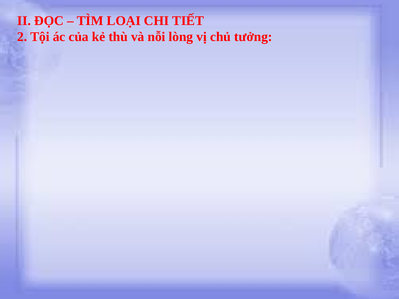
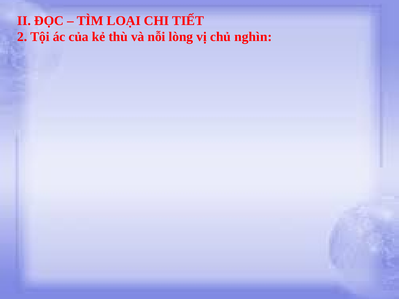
tưởng: tưởng -> nghìn (253, 37)
